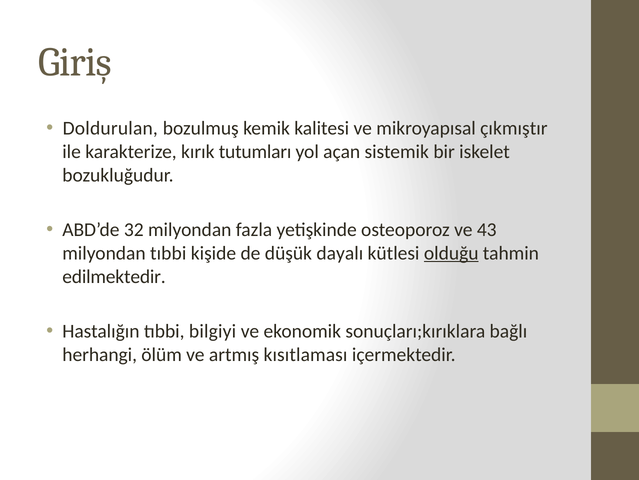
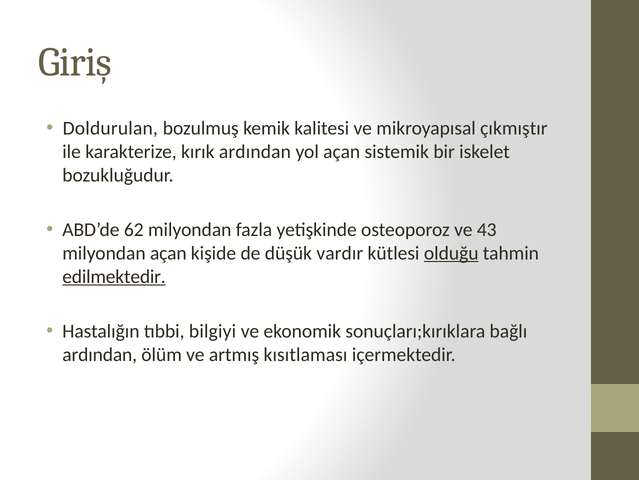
kırık tutumları: tutumları -> ardından (255, 151)
32: 32 -> 62 (134, 229)
milyondan tıbbi: tıbbi -> açan (168, 253)
dayalı: dayalı -> vardır (340, 253)
edilmektedir underline: none -> present (114, 276)
herhangi: herhangi -> ardından (100, 354)
